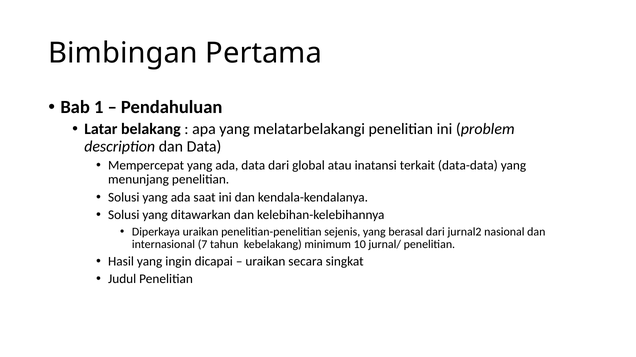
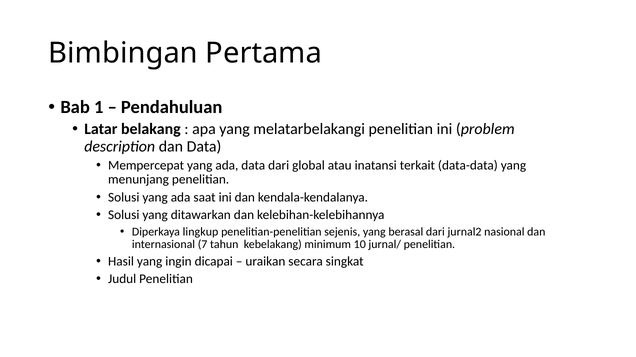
Diperkaya uraikan: uraikan -> lingkup (201, 232)
